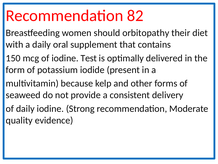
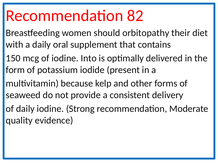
Test: Test -> Into (89, 58)
